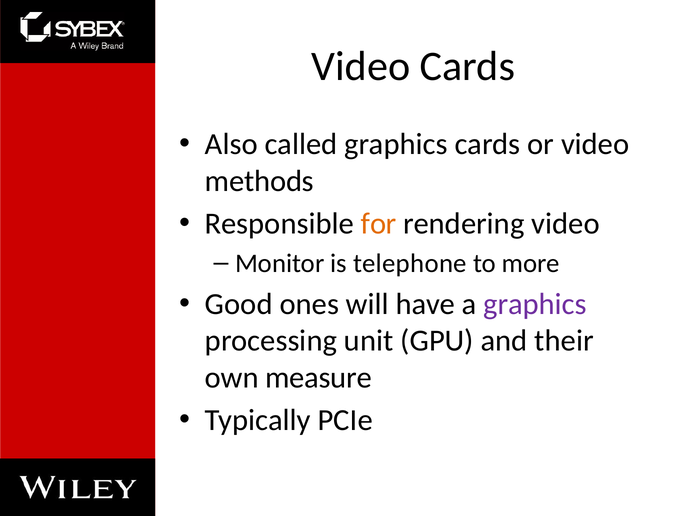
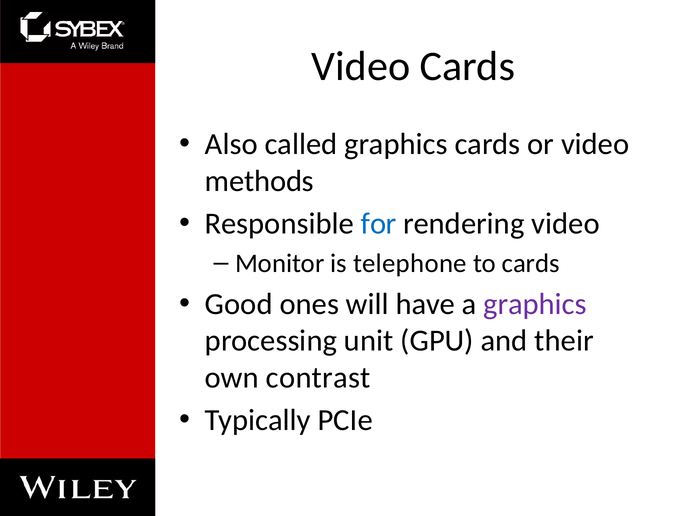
for colour: orange -> blue (379, 224)
to more: more -> cards (531, 264)
measure: measure -> contrast (318, 378)
